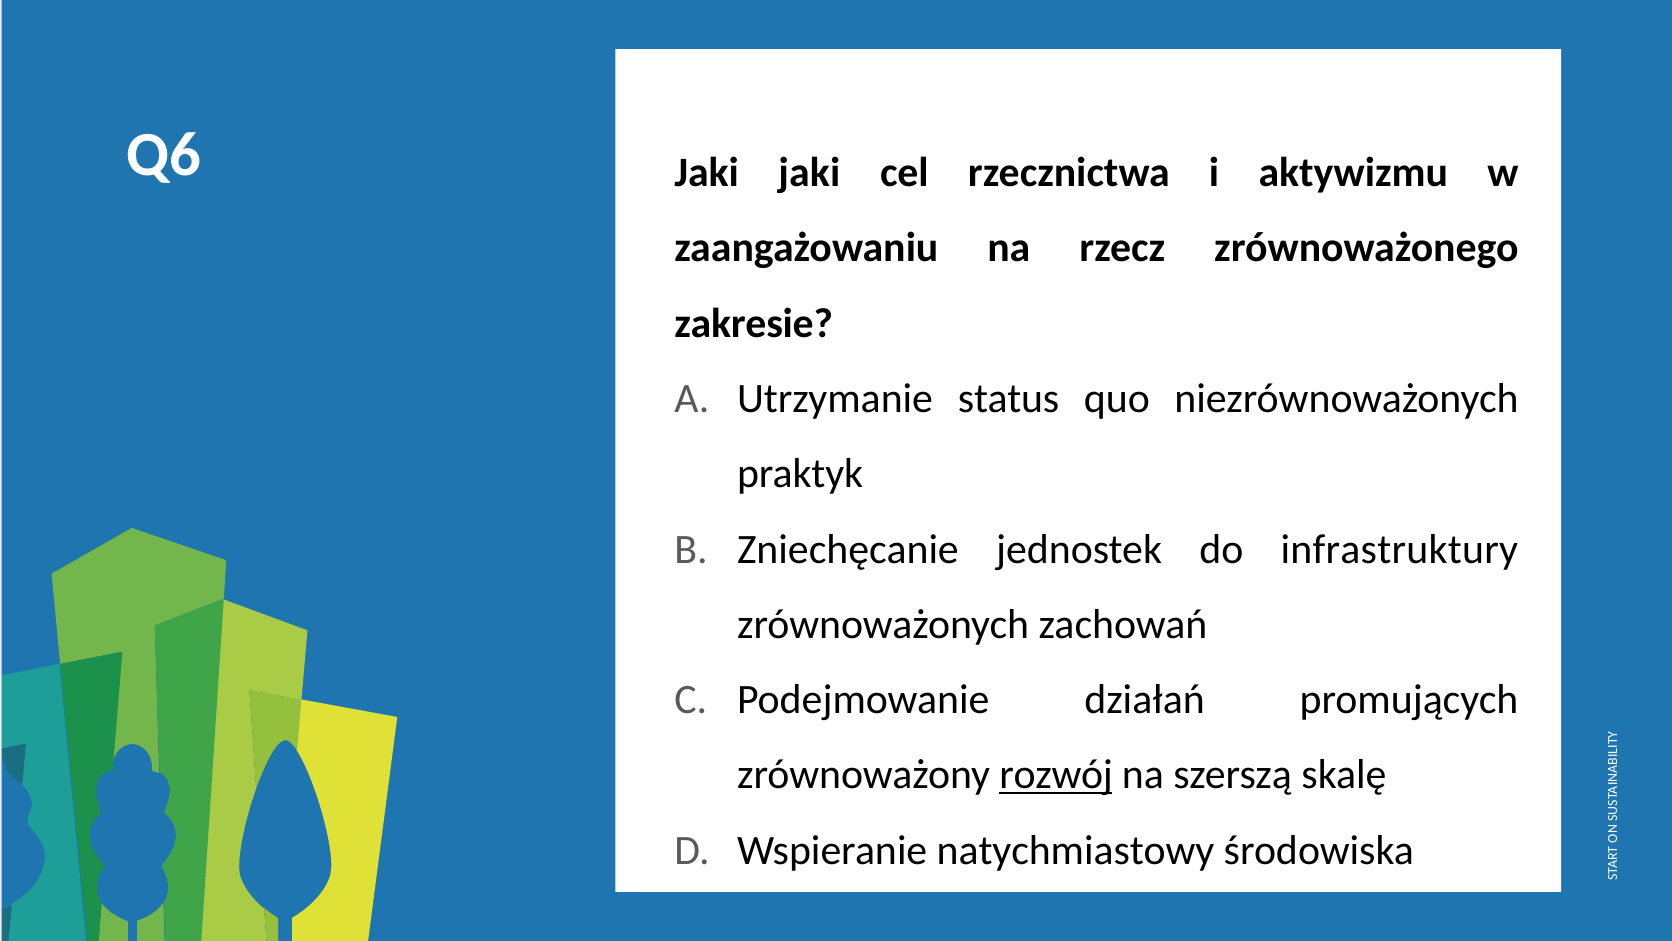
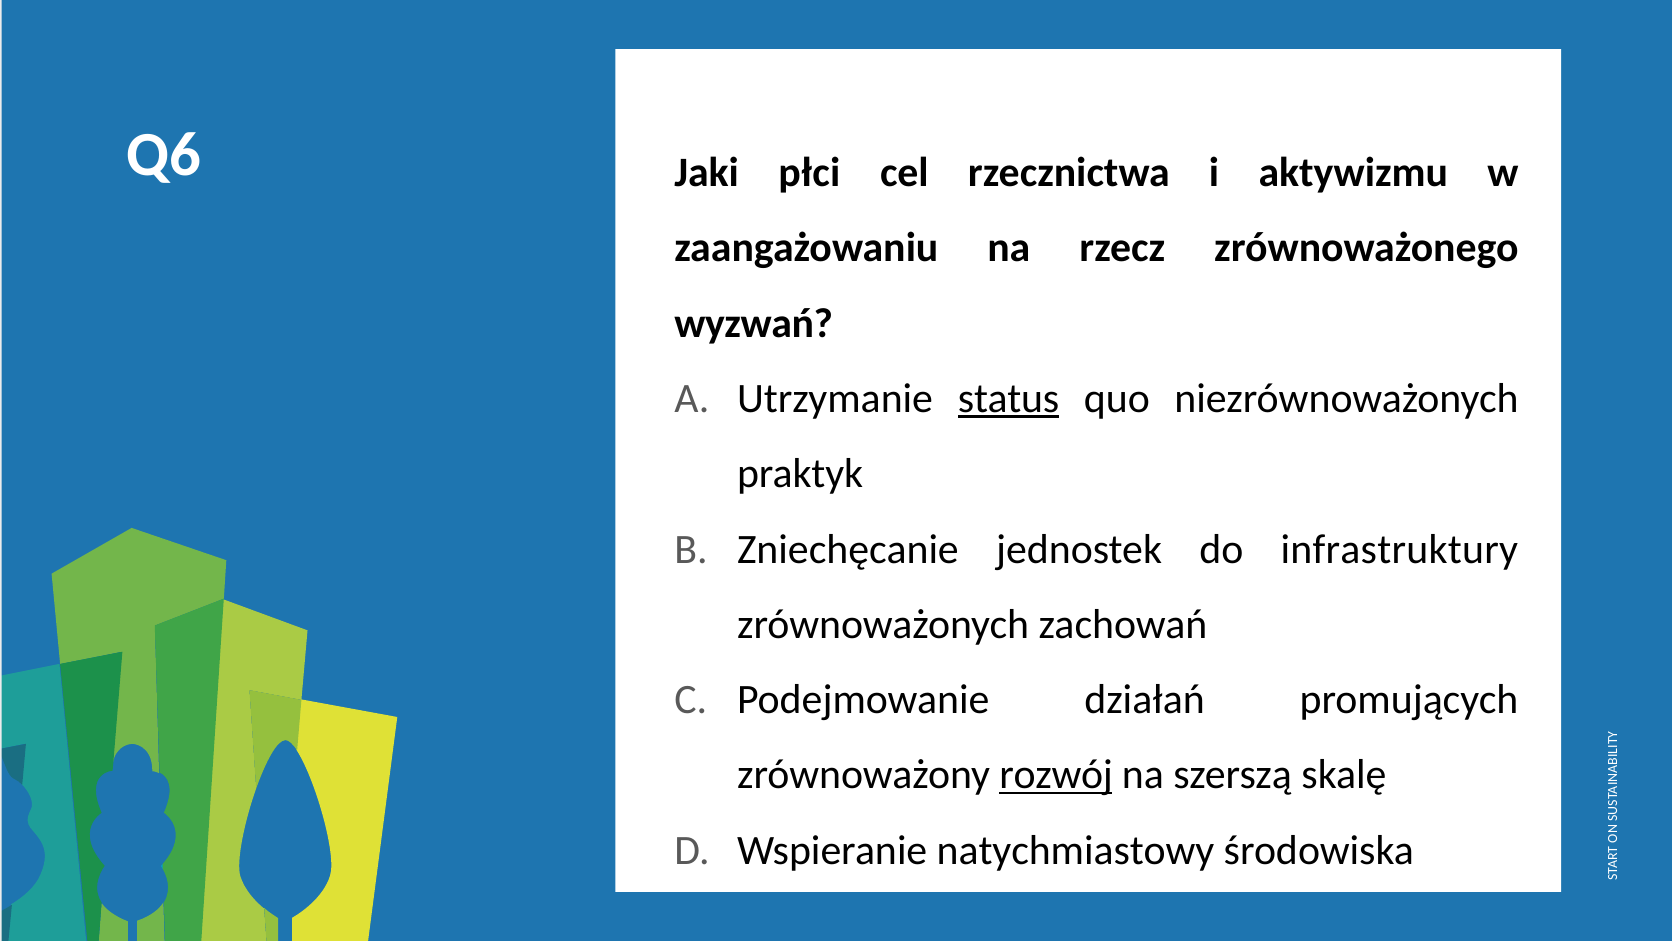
Jaki jaki: jaki -> płci (809, 173)
zakresie: zakresie -> wyzwań (754, 323)
status underline: none -> present (1009, 398)
